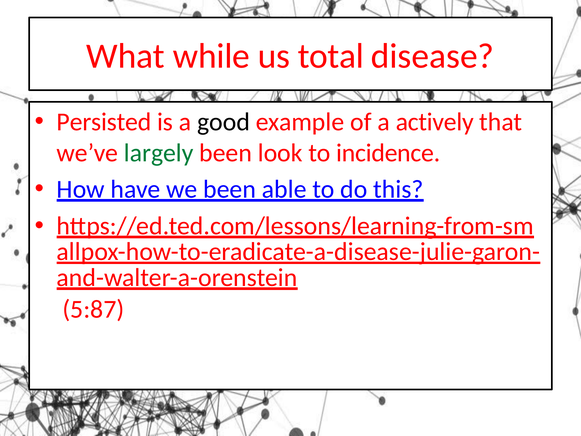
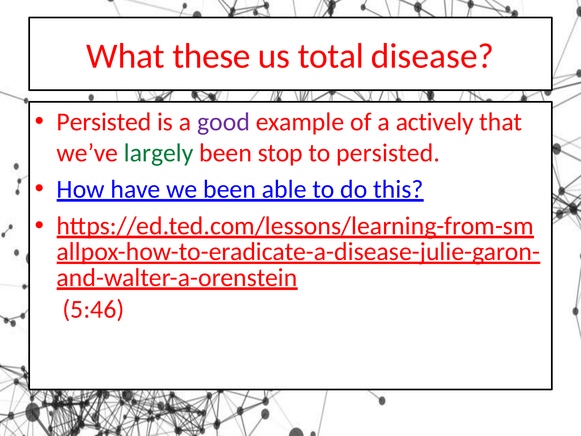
while: while -> these (211, 56)
good colour: black -> purple (224, 122)
look: look -> stop (280, 153)
to incidence: incidence -> persisted (388, 153)
5:87: 5:87 -> 5:46 (93, 309)
